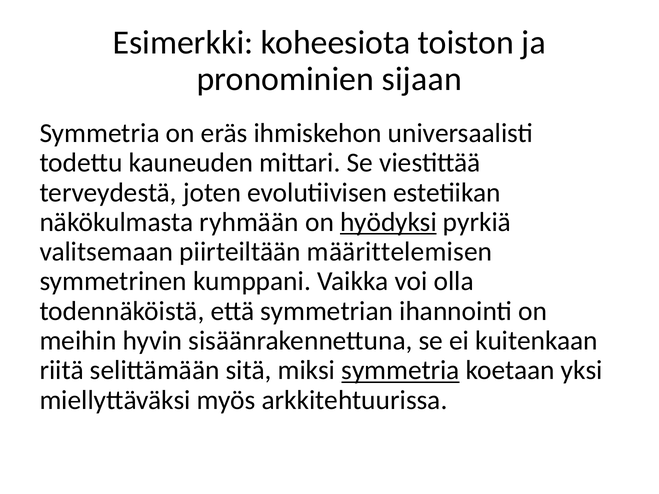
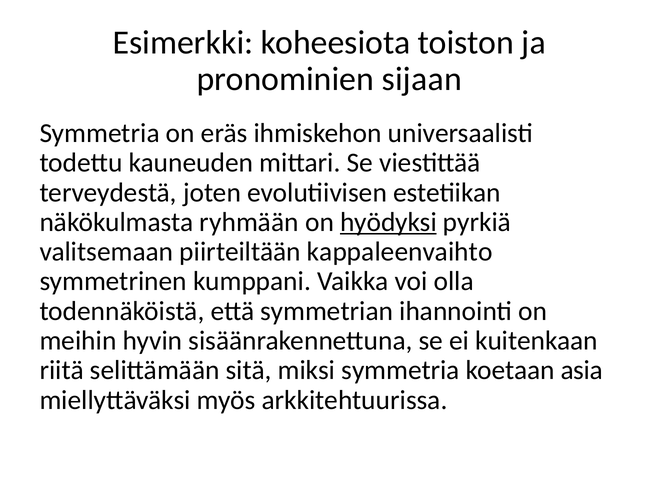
määrittelemisen: määrittelemisen -> kappaleenvaihto (400, 252)
symmetria underline: present -> none (400, 371)
yksi: yksi -> asia (582, 371)
